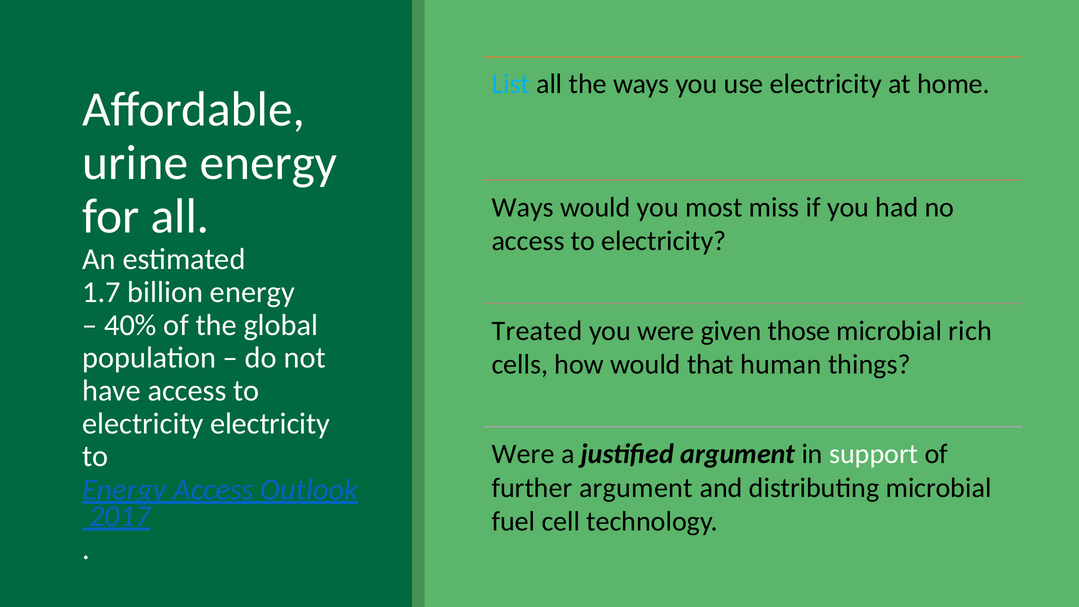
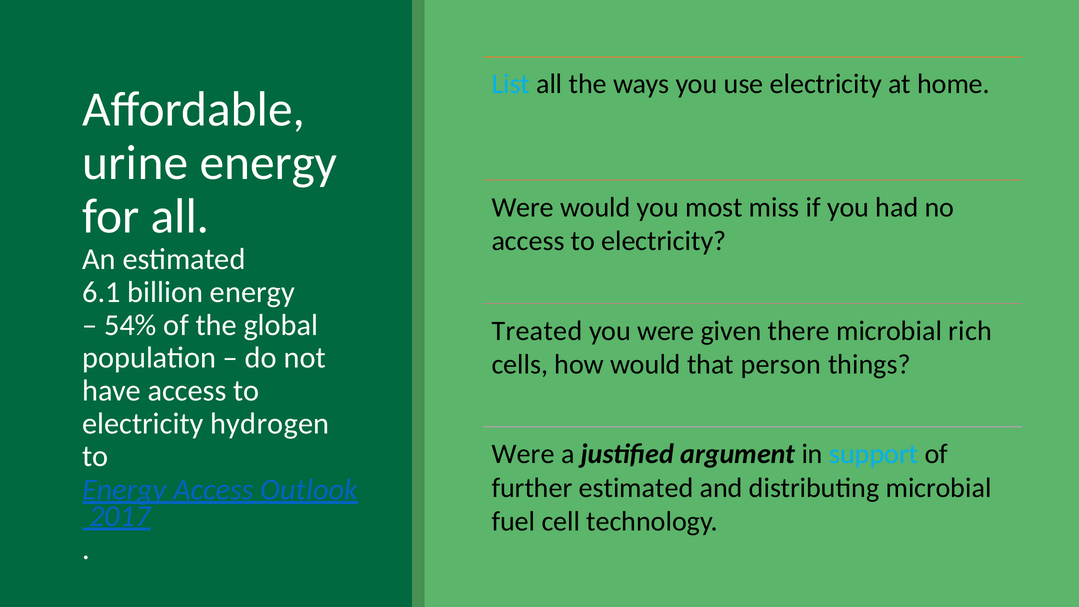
Ways: Ways -> Were (523, 207)
1.7: 1.7 -> 6.1 (101, 292)
40%: 40% -> 54% (130, 325)
those: those -> there (799, 331)
human: human -> person (781, 364)
electricity electricity: electricity -> hydrogen (270, 423)
support colour: white -> light blue (874, 454)
further argument: argument -> estimated (636, 488)
